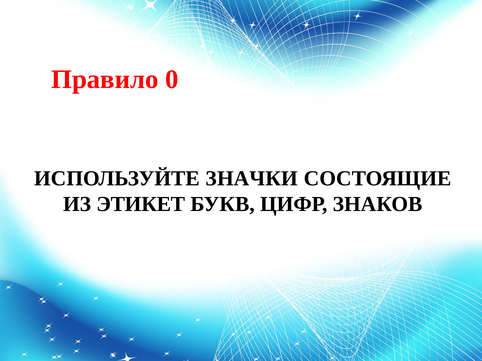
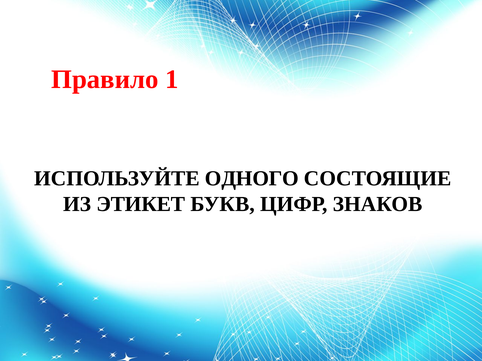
0: 0 -> 1 (172, 80)
ЗНАЧКИ: ЗНАЧКИ -> ОДНОГО (252, 179)
